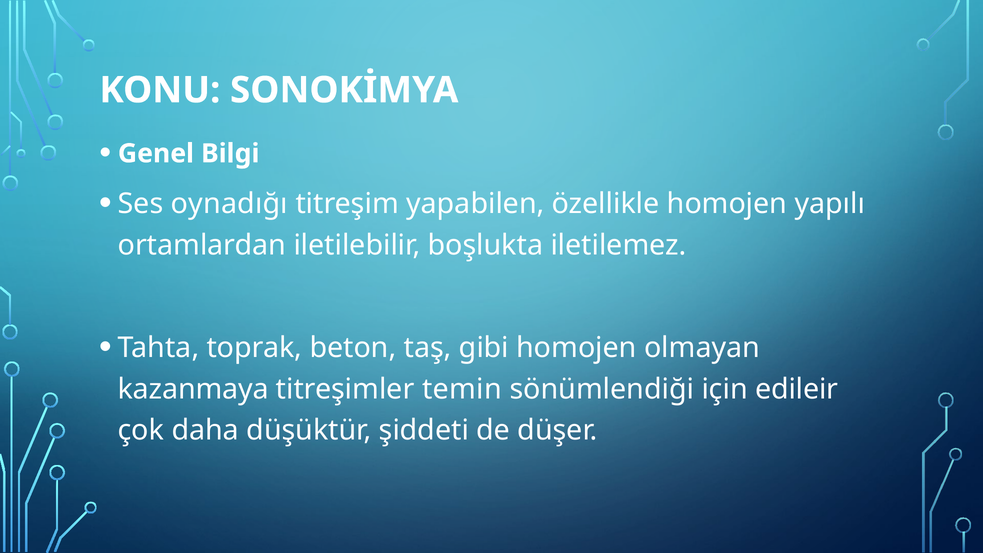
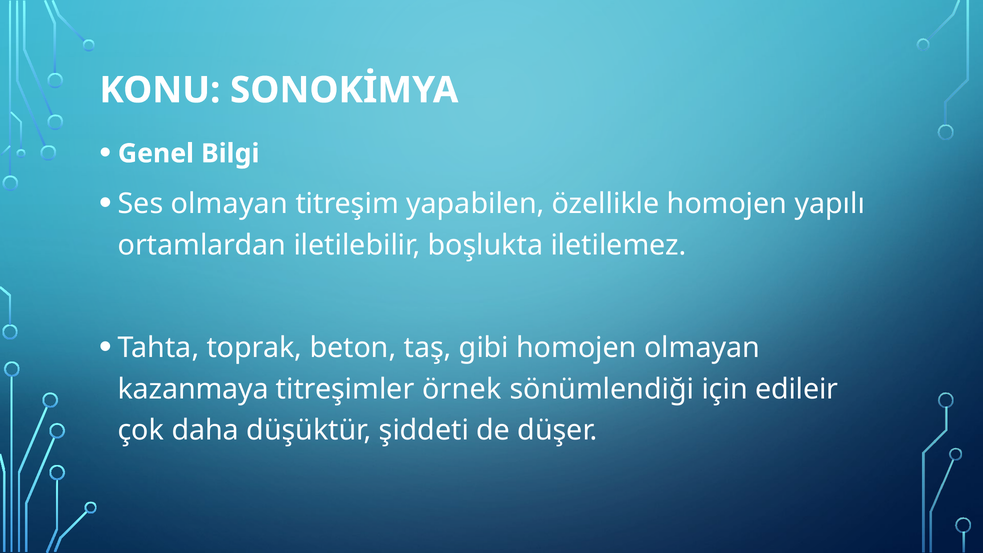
Ses oynadığı: oynadığı -> olmayan (229, 204)
temin: temin -> örnek (462, 389)
